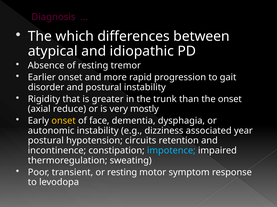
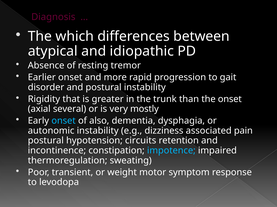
reduce: reduce -> several (70, 109)
onset colour: yellow -> light blue (64, 121)
face: face -> also (99, 121)
year: year -> pain (243, 131)
or resting: resting -> weight (122, 173)
